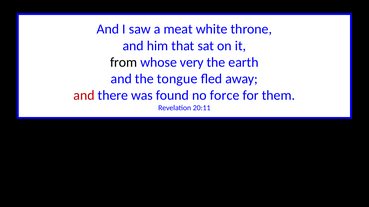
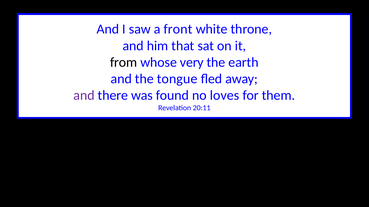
meat: meat -> front (178, 29)
and colour: red -> purple (84, 96)
force: force -> loves (225, 96)
